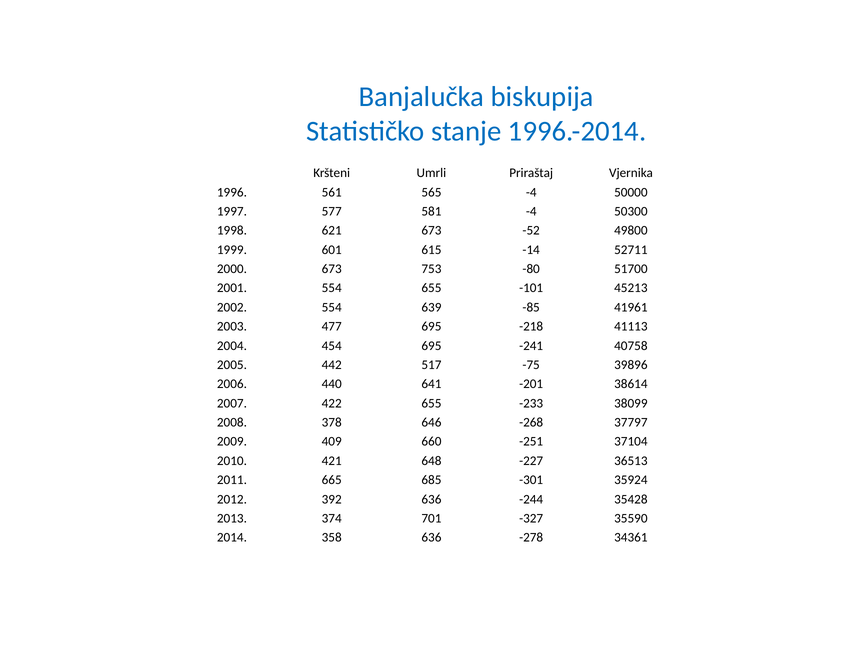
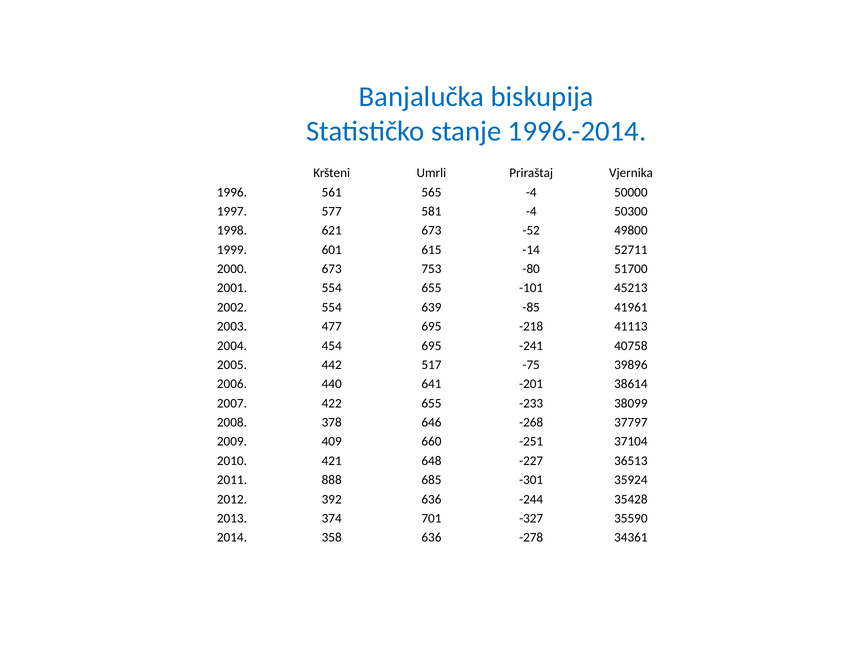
665: 665 -> 888 (332, 480)
